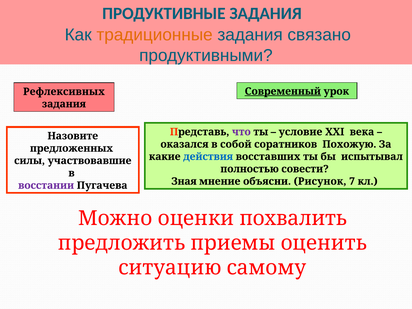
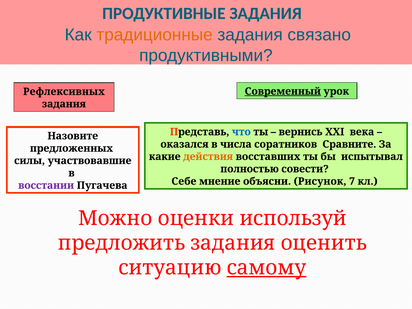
что colour: purple -> blue (241, 132)
условие: условие -> вернись (301, 132)
собой: собой -> числа (236, 144)
Похожую: Похожую -> Сравните (349, 144)
действия colour: blue -> orange (208, 157)
Зная: Зная -> Себе (184, 181)
похвалить: похвалить -> используй (293, 218)
предложить приемы: приемы -> задания (233, 243)
самому underline: none -> present (267, 268)
